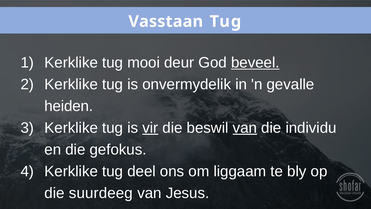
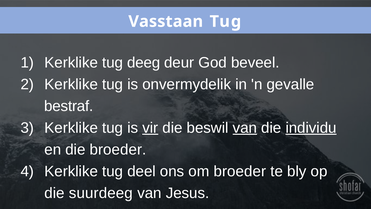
mooi: mooi -> deeg (144, 63)
beveel underline: present -> none (255, 63)
heiden: heiden -> bestraf (69, 106)
individu underline: none -> present (311, 128)
die gefokus: gefokus -> broeder (118, 149)
om liggaam: liggaam -> broeder (240, 171)
